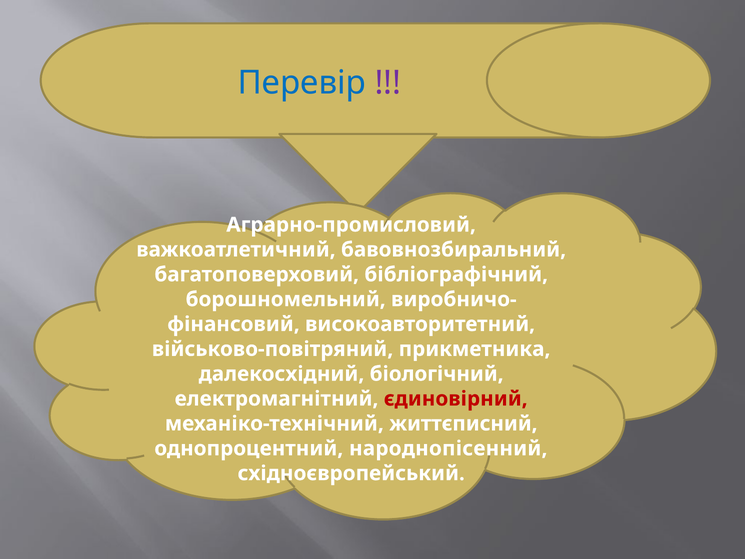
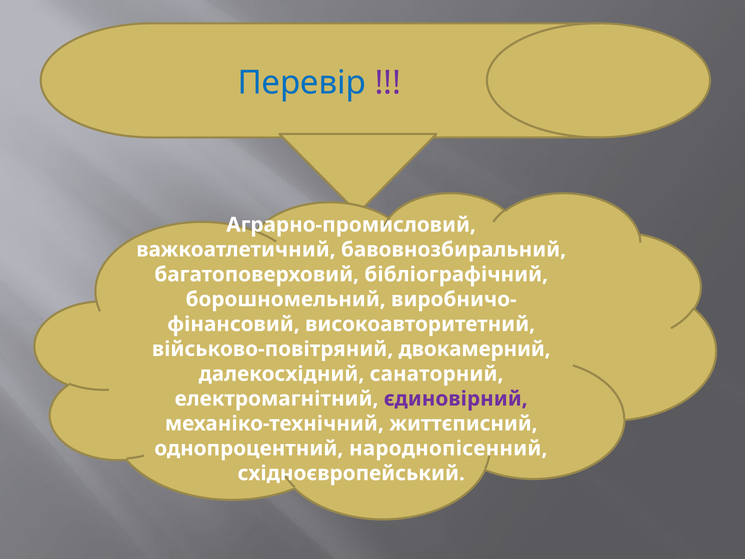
прикметника: прикметника -> двокамерний (475, 349)
біологічний: біологічний -> санаторний (437, 374)
єдиновірний colour: red -> purple (456, 399)
